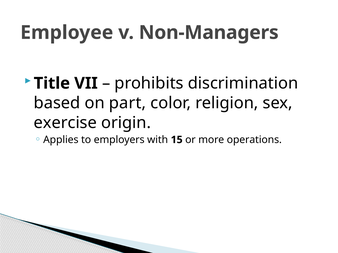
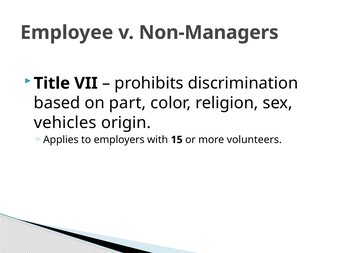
exercise: exercise -> vehicles (65, 123)
operations: operations -> volunteers (254, 140)
